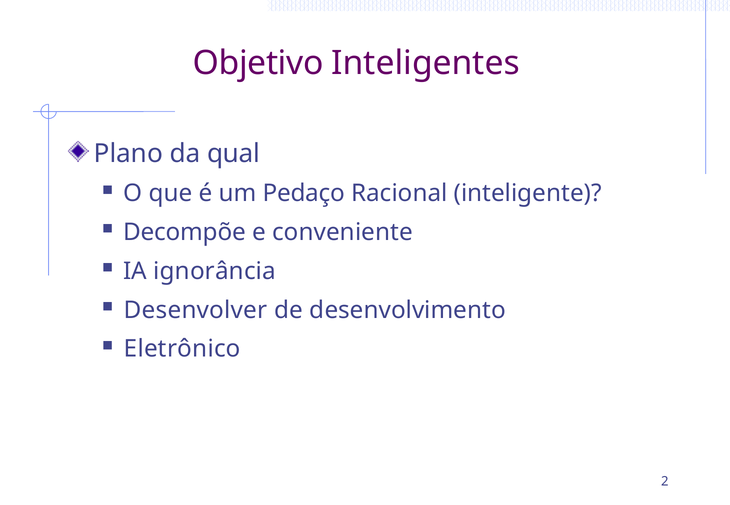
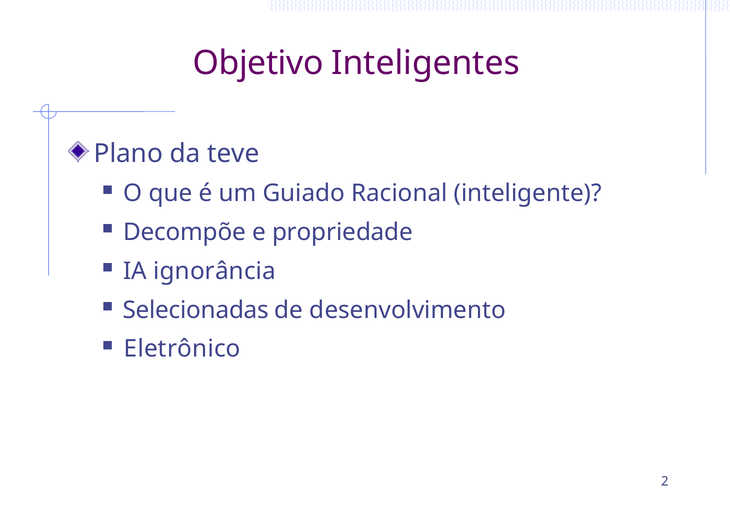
qual: qual -> teve (233, 154)
Pedaço: Pedaço -> Guiado (304, 193)
conveniente: conveniente -> propriedade (343, 232)
Desenvolver: Desenvolver -> Selecionadas (196, 310)
